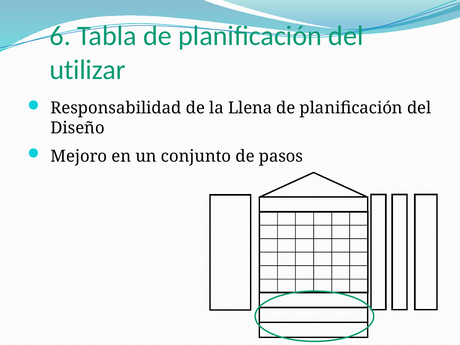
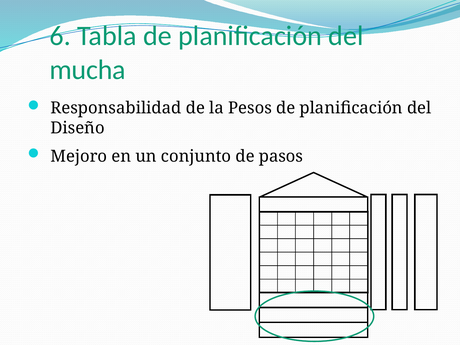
utilizar: utilizar -> mucha (88, 70)
Llena: Llena -> Pesos (250, 108)
